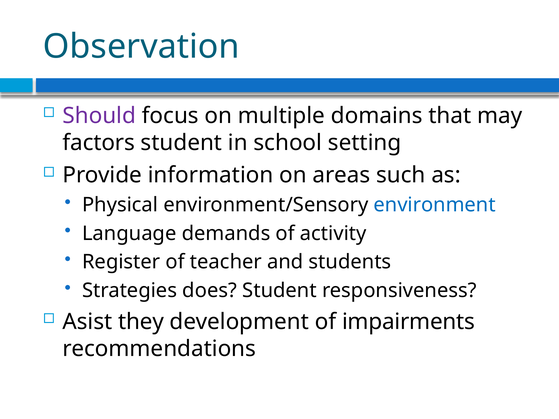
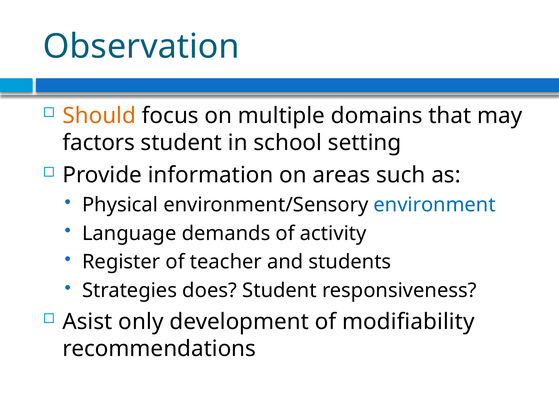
Should colour: purple -> orange (99, 116)
they: they -> only (141, 322)
impairments: impairments -> modifiability (408, 322)
